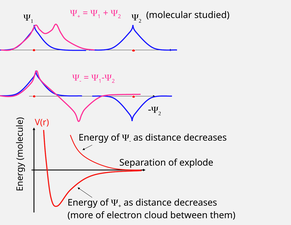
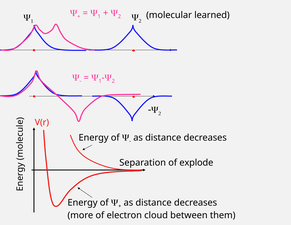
studied: studied -> learned (212, 15)
